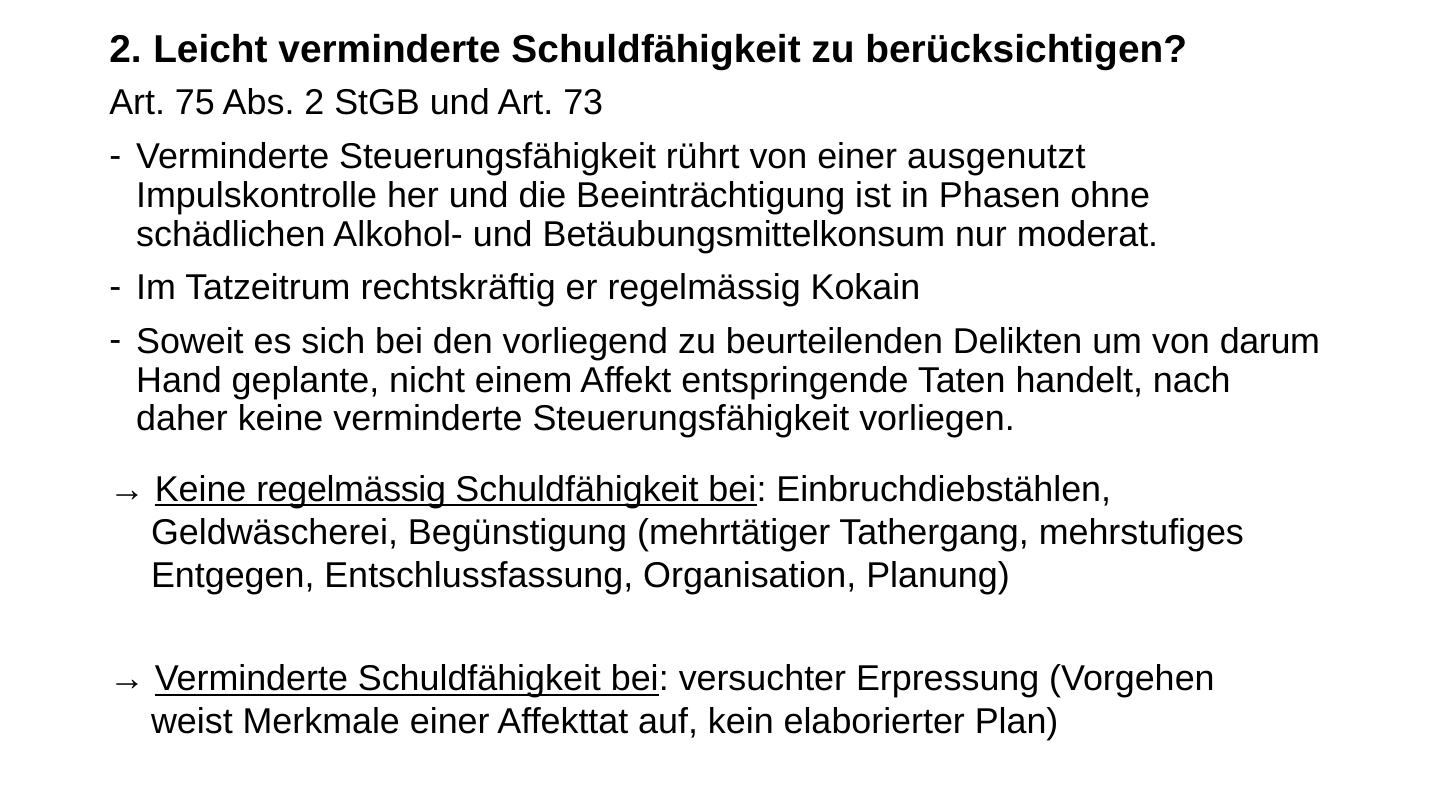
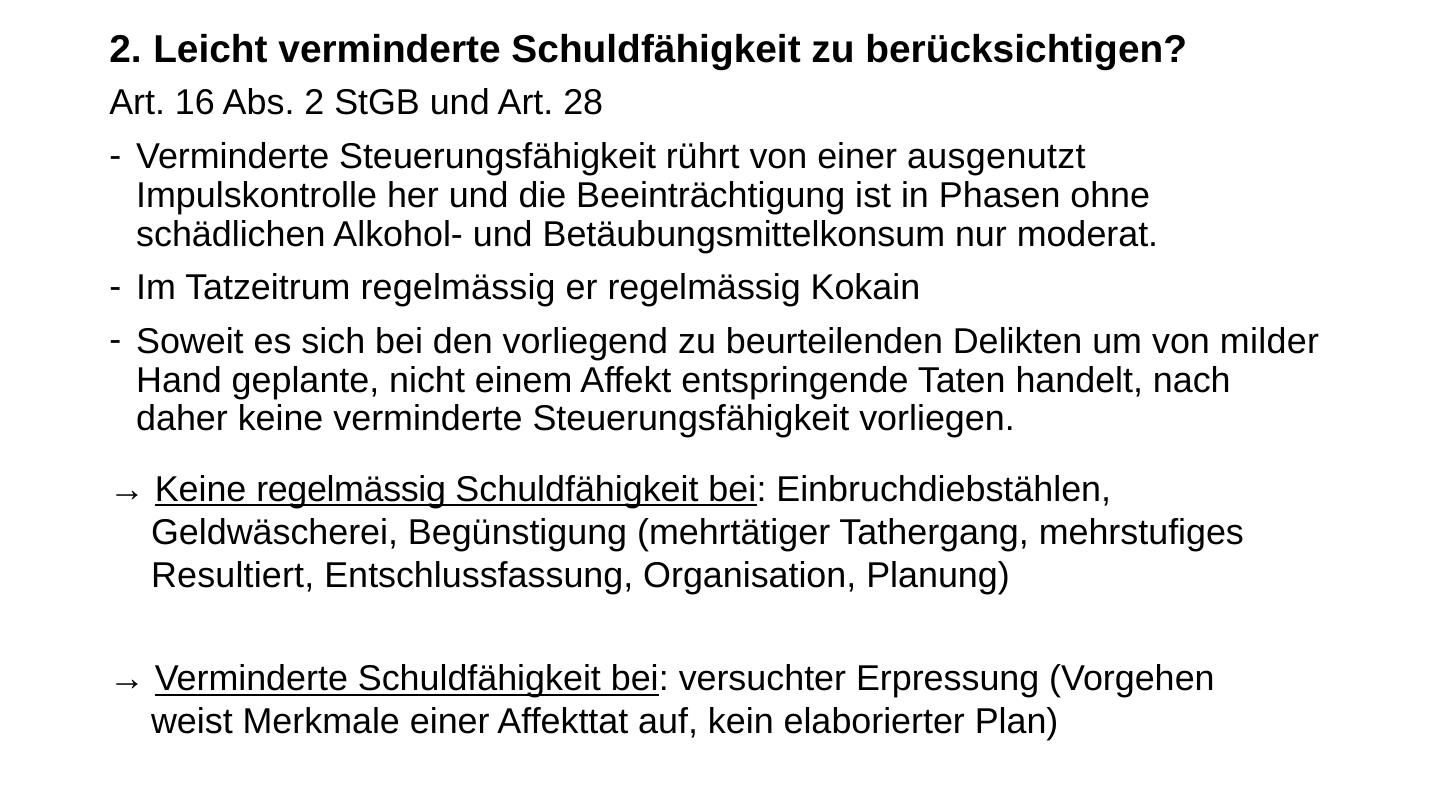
75: 75 -> 16 (195, 103)
73: 73 -> 28 (583, 103)
Tatzeitrum rechtskräftig: rechtskräftig -> regelmässig (458, 288)
darum: darum -> milder (1270, 341)
Entgegen: Entgegen -> Resultiert (233, 576)
